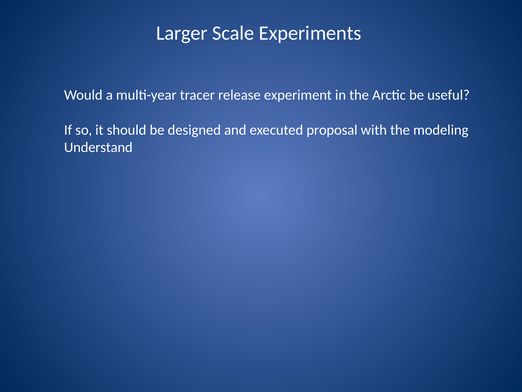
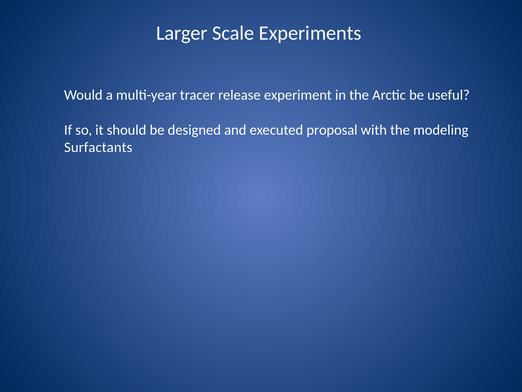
Understand: Understand -> Surfactants (98, 147)
